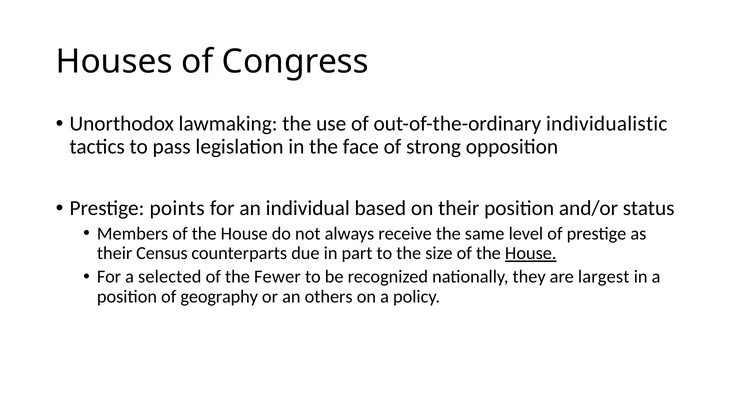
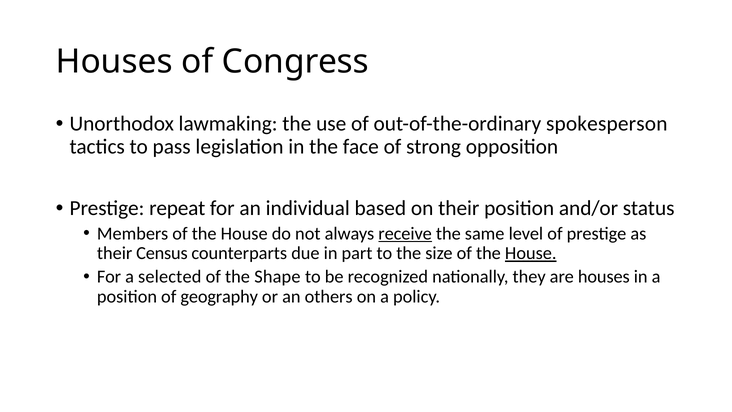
individualistic: individualistic -> spokesperson (607, 124)
points: points -> repeat (177, 208)
receive underline: none -> present (405, 233)
Fewer: Fewer -> Shape (277, 277)
are largest: largest -> houses (604, 277)
